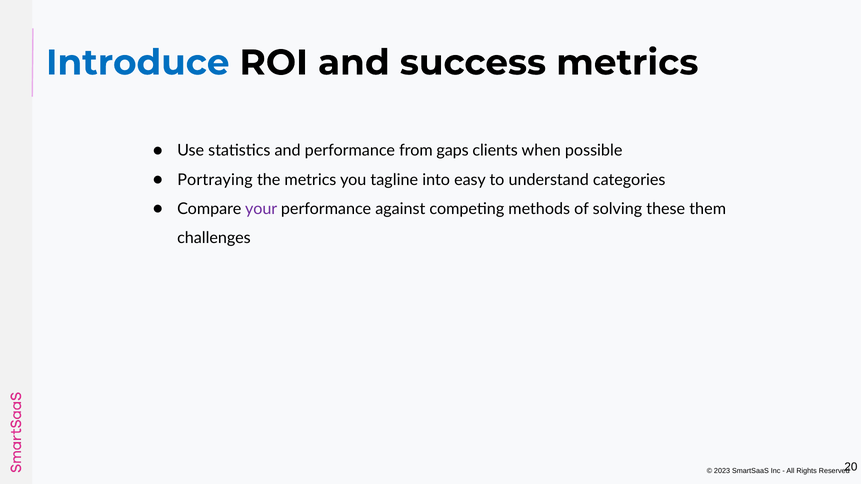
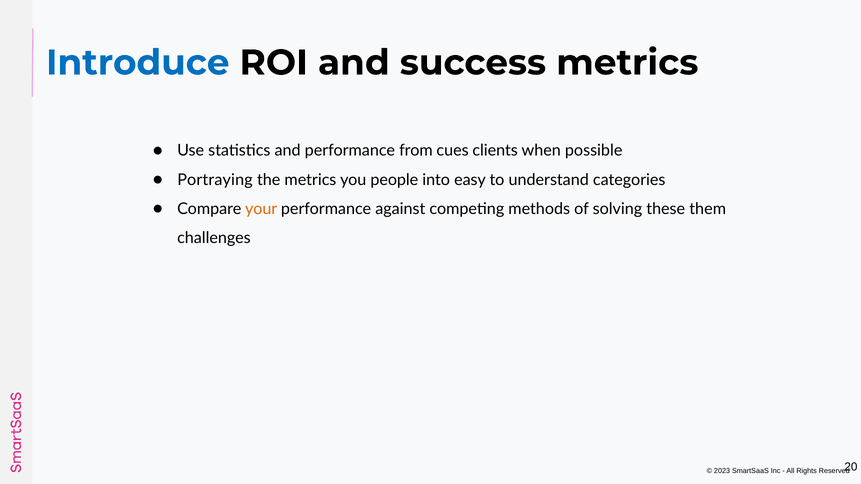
gaps: gaps -> cues (453, 151)
tagline: tagline -> people (394, 180)
your colour: purple -> orange (261, 209)
